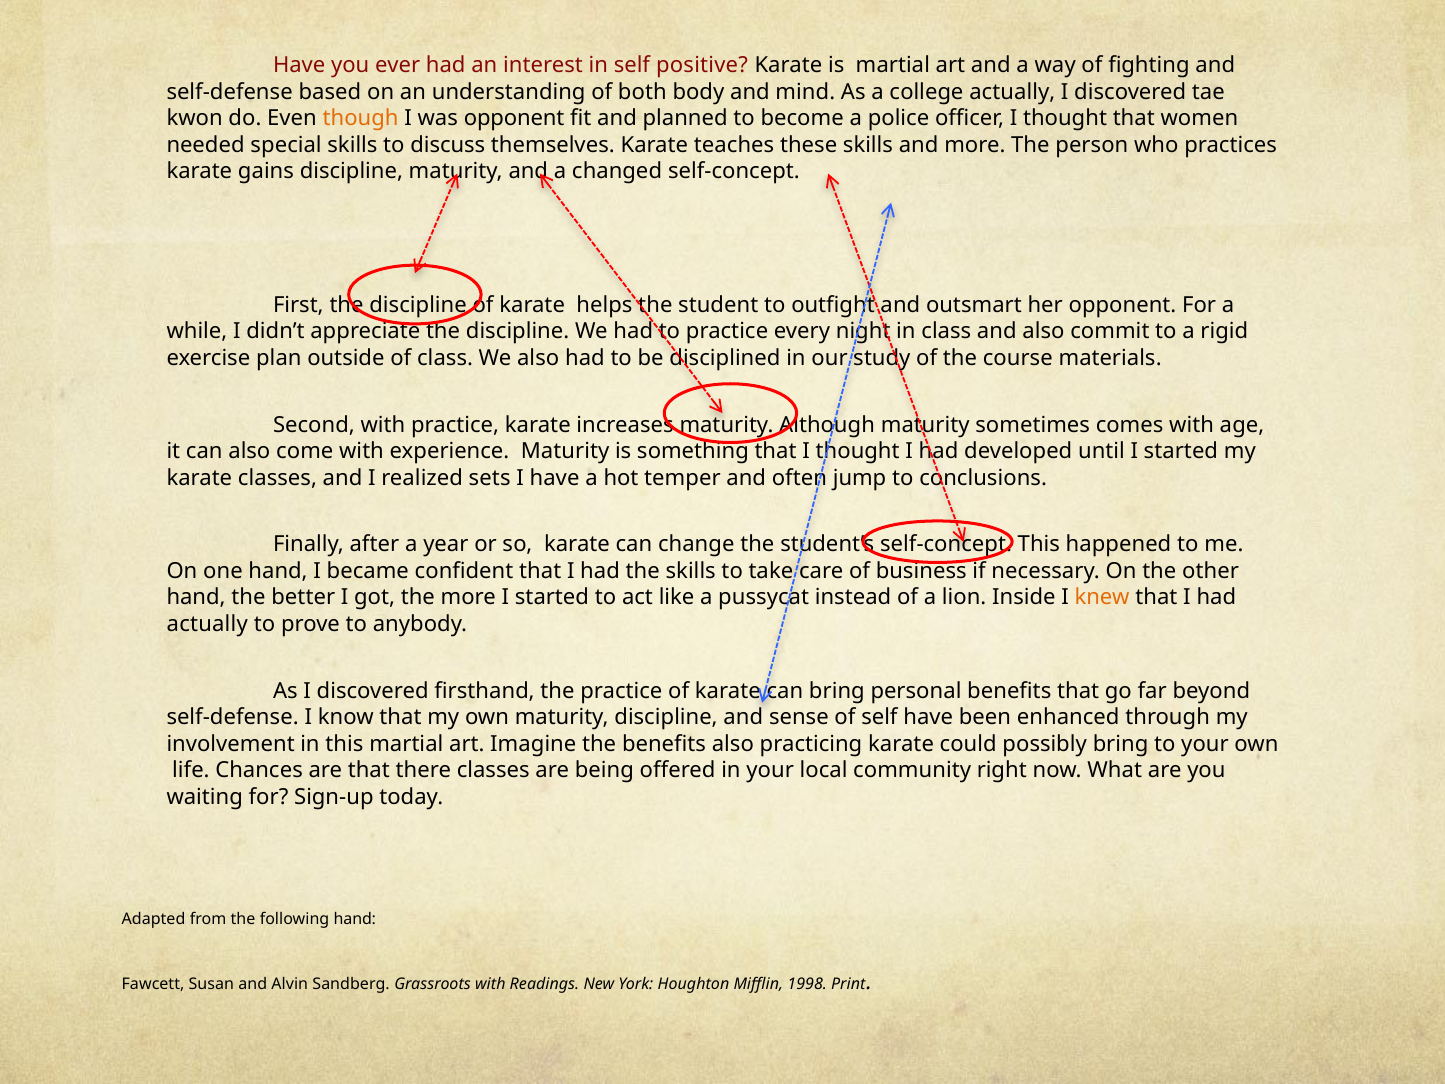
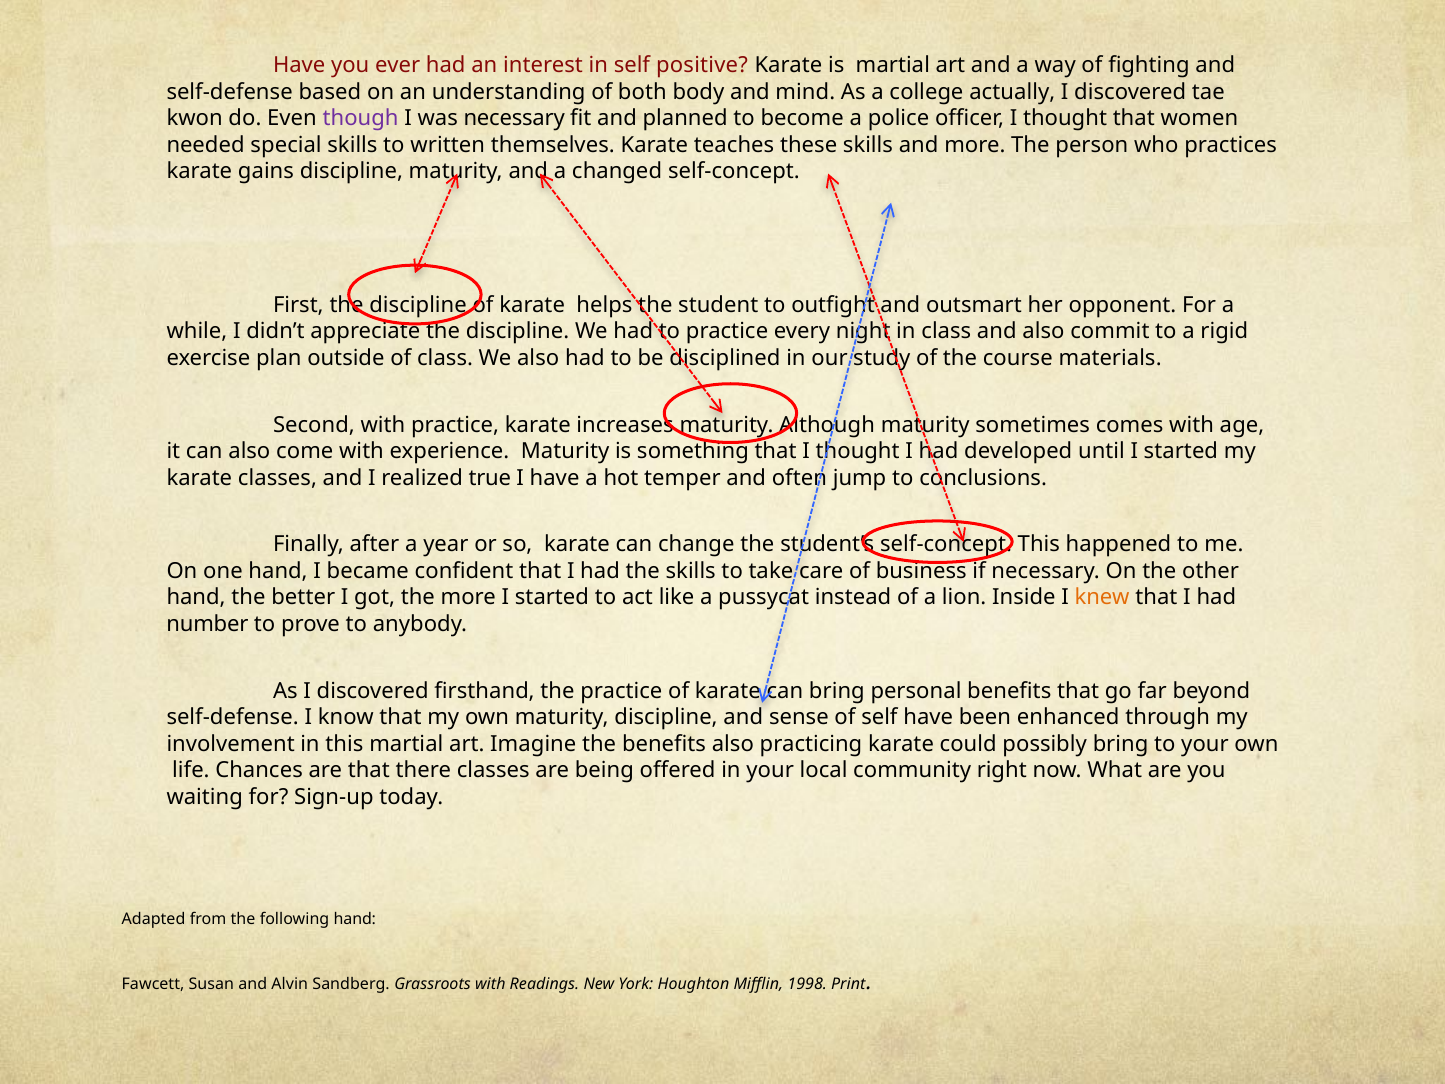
though colour: orange -> purple (361, 119)
was opponent: opponent -> necessary (514, 119)
discuss: discuss -> written (448, 145)
sets: sets -> true (490, 478)
actually: actually -> number (207, 624)
